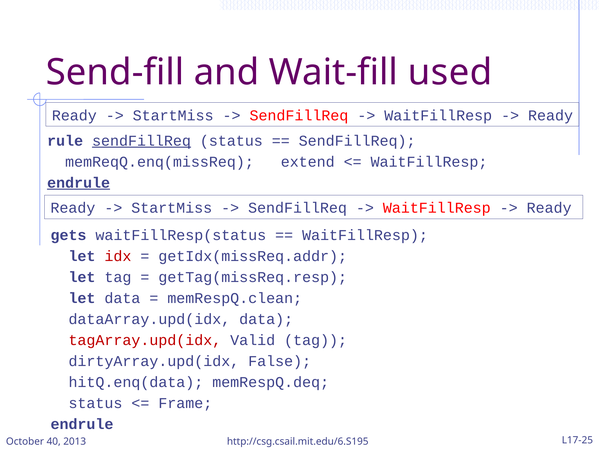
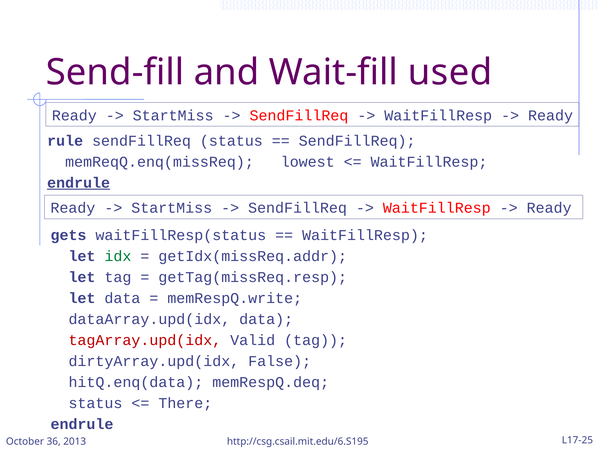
sendFillReq underline: present -> none (142, 141)
extend: extend -> lowest (308, 161)
idx colour: red -> green (118, 256)
memRespQ.clean: memRespQ.clean -> memRespQ.write (235, 298)
Frame: Frame -> There (185, 402)
40: 40 -> 36 (54, 441)
